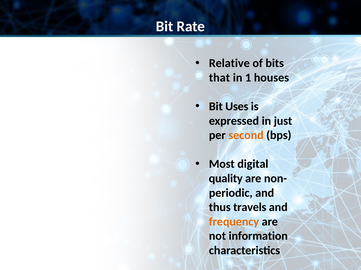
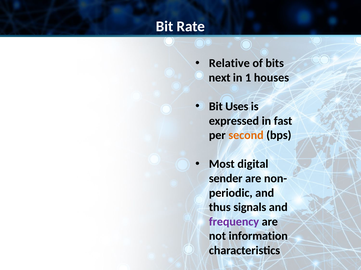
that: that -> next (220, 78)
just: just -> fast (283, 121)
quality: quality -> sender (226, 179)
travels: travels -> signals (250, 208)
frequency colour: orange -> purple (234, 222)
